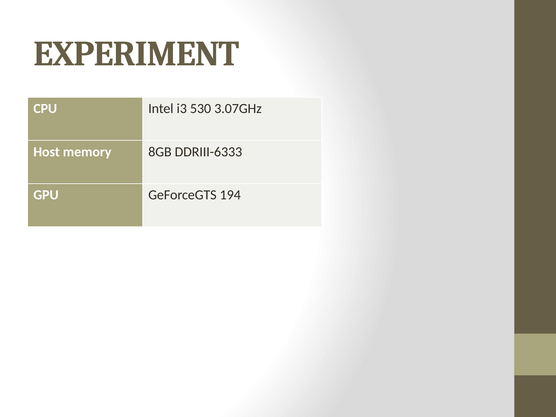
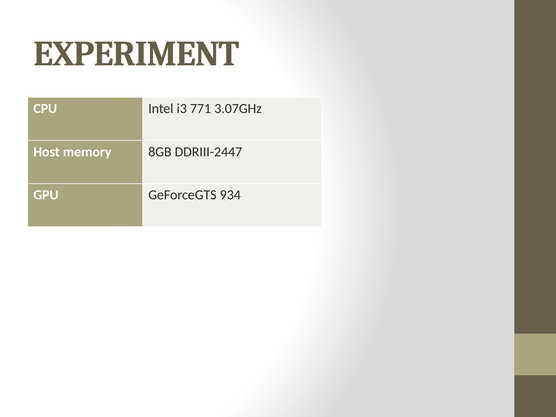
530: 530 -> 771 (201, 109)
DDRIII-6333: DDRIII-6333 -> DDRIII-2447 (208, 152)
194: 194 -> 934 (230, 195)
